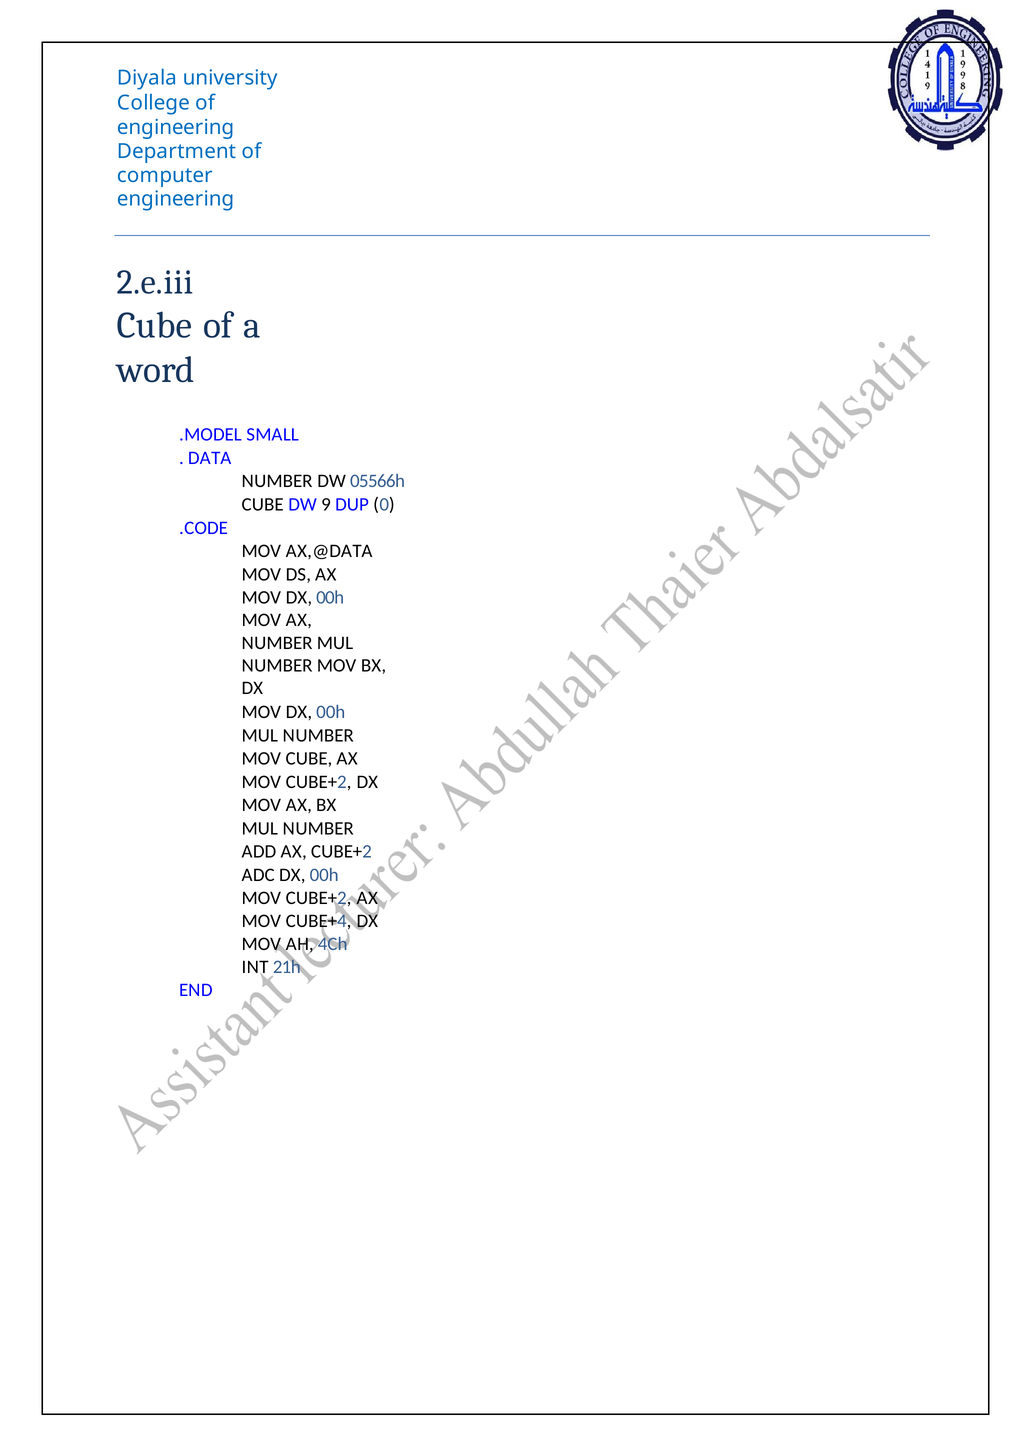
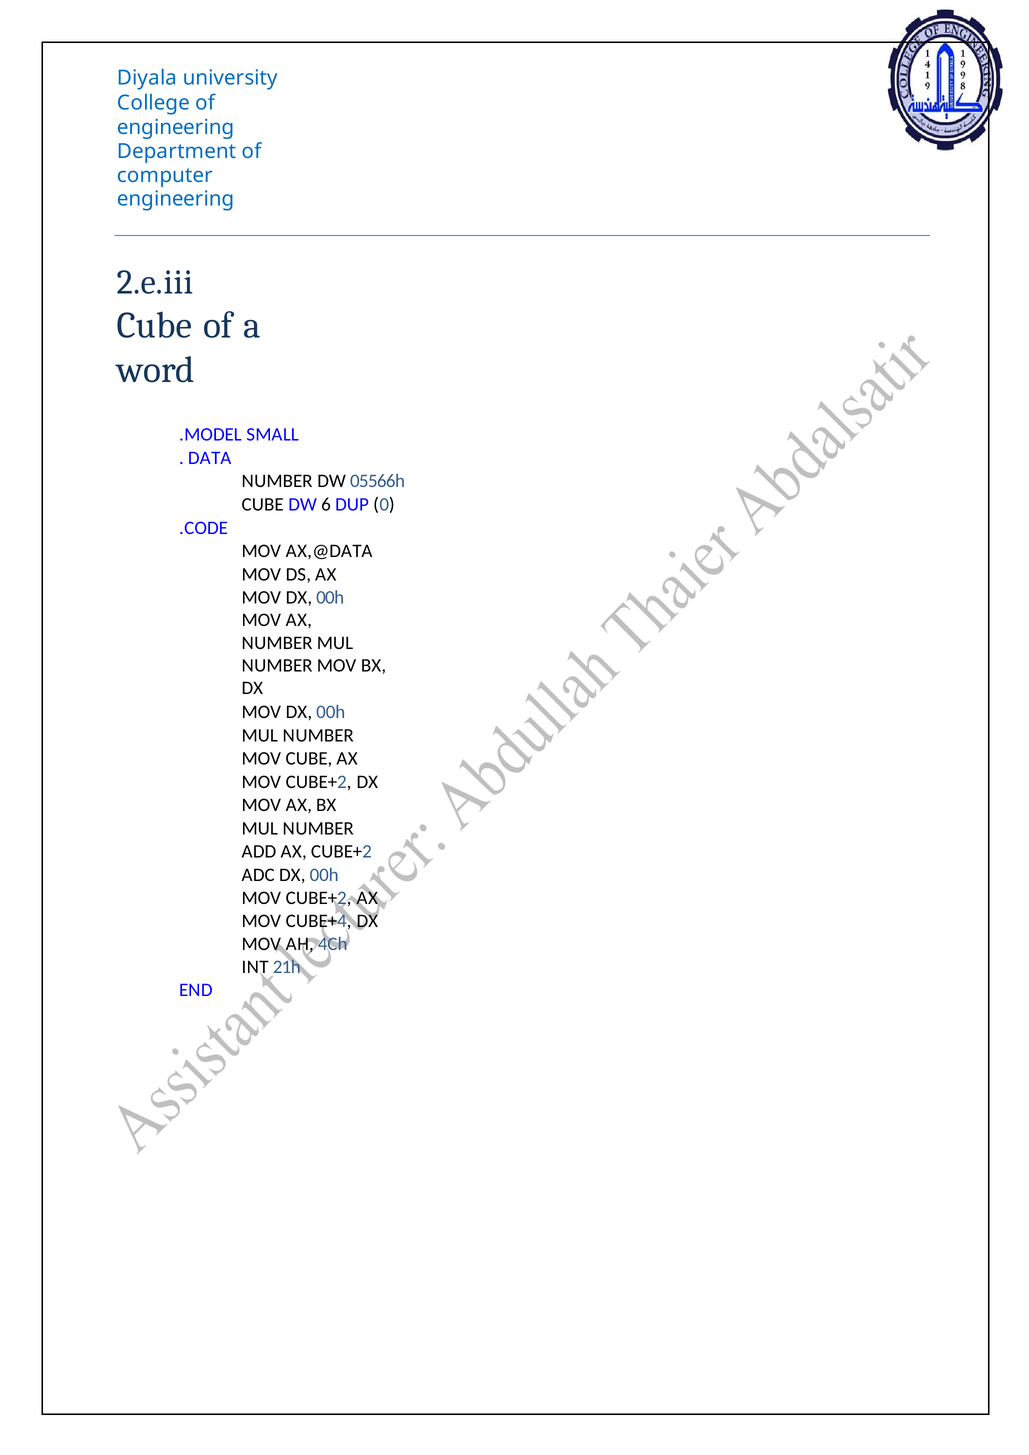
9: 9 -> 6 (326, 504)
